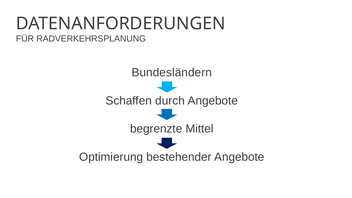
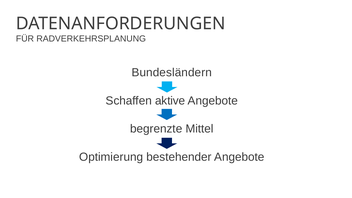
durch: durch -> aktive (170, 101)
